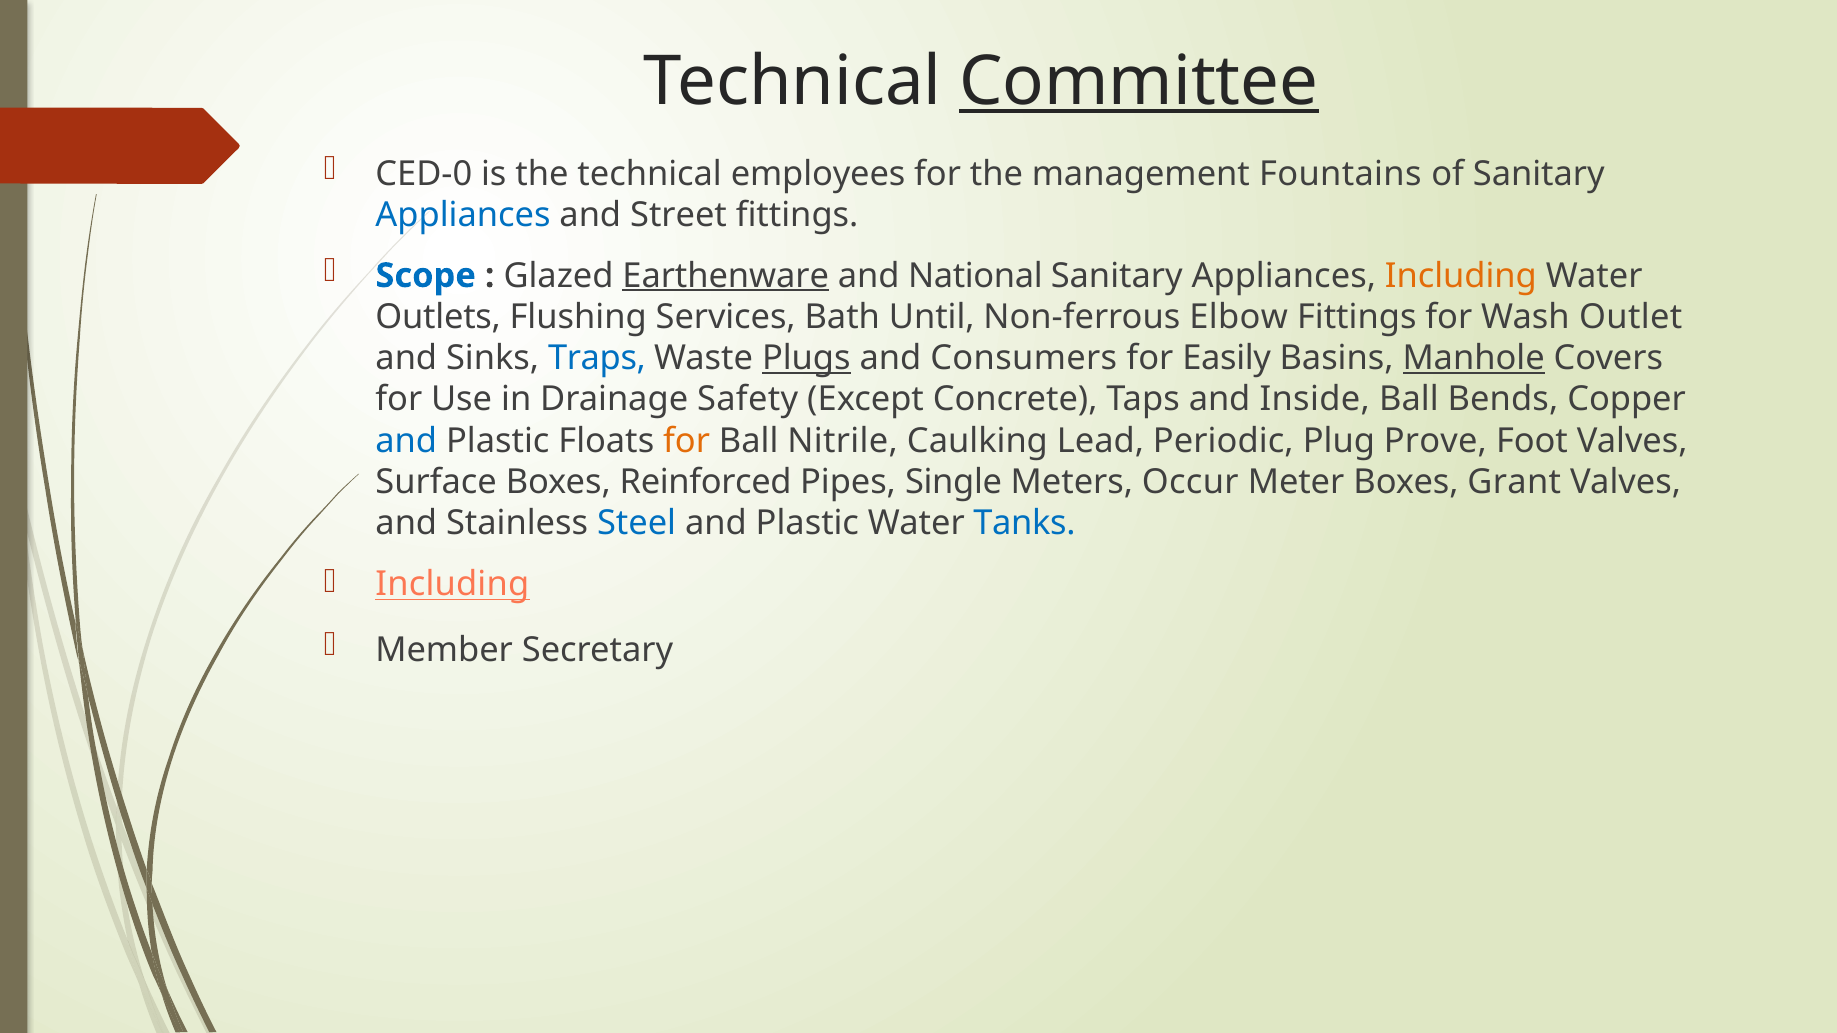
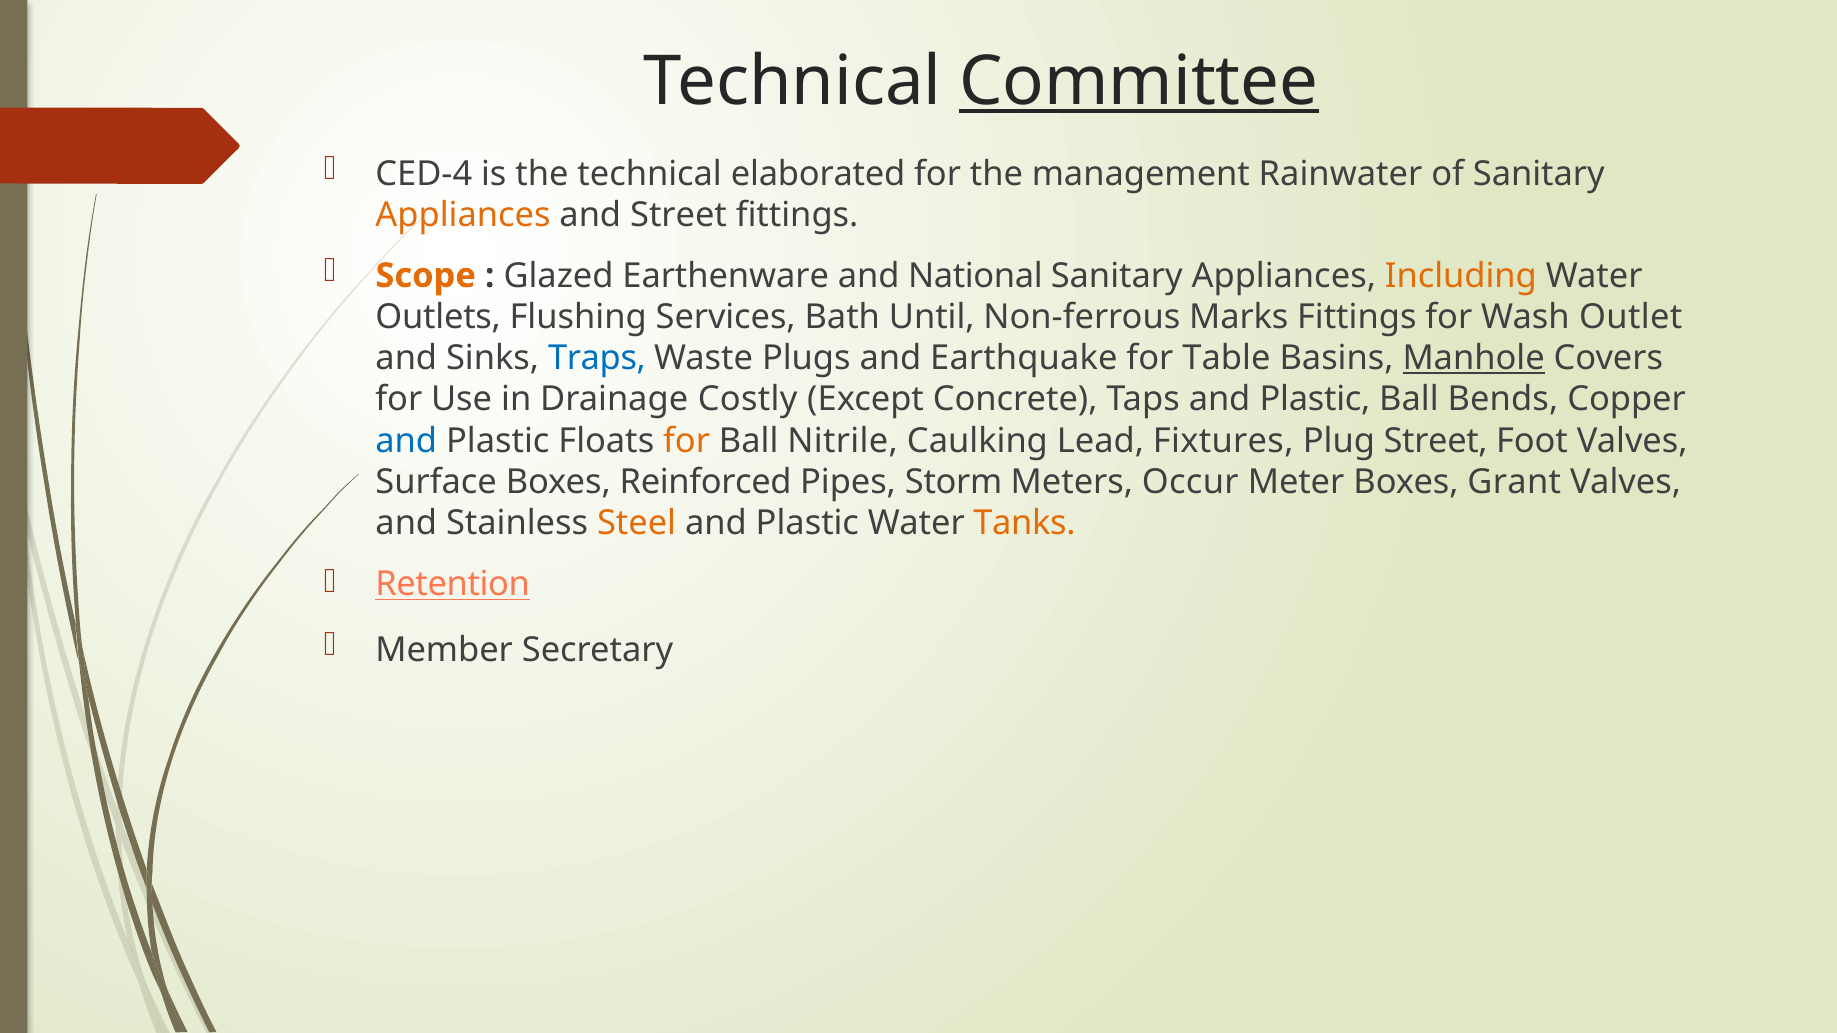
CED-0: CED-0 -> CED-4 (424, 174)
employees: employees -> elaborated (818, 174)
Fountains: Fountains -> Rainwater (1341, 174)
Appliances colour: blue -> orange (463, 215)
Scope colour: blue -> orange (426, 276)
Earthenware underline: present -> none (726, 276)
Elbow: Elbow -> Marks (1239, 317)
Plugs underline: present -> none (806, 358)
Consumers: Consumers -> Earthquake (1024, 358)
Easily: Easily -> Table (1226, 358)
Safety: Safety -> Costly (748, 400)
Taps and Inside: Inside -> Plastic (1315, 400)
Periodic: Periodic -> Fixtures (1223, 441)
Plug Prove: Prove -> Street (1436, 441)
Single: Single -> Storm (954, 482)
Steel colour: blue -> orange (637, 524)
Tanks colour: blue -> orange (1024, 524)
Including: Including -> Retention (453, 584)
